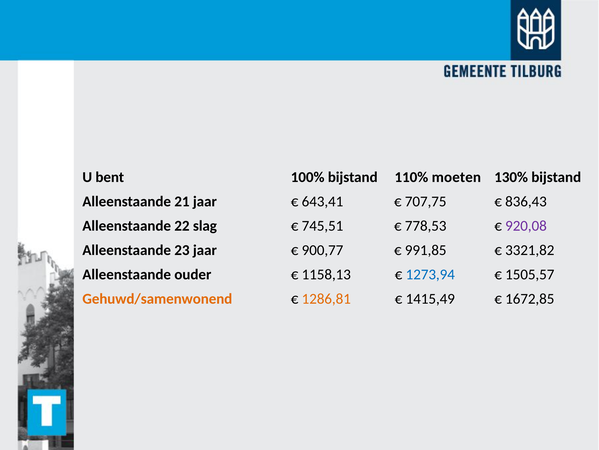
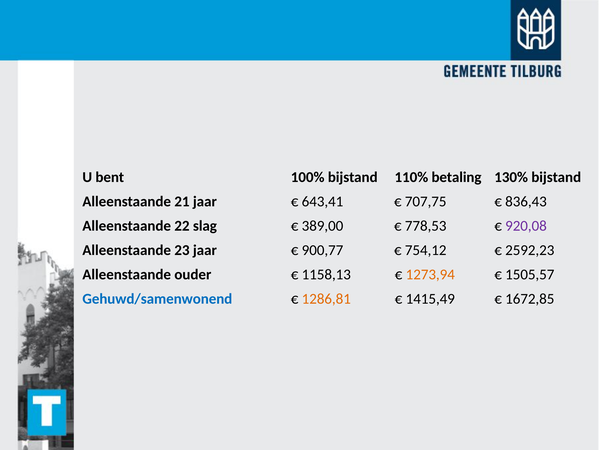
moeten: moeten -> betaling (456, 177)
745,51: 745,51 -> 389,00 (322, 226)
991,85: 991,85 -> 754,12 (426, 250)
3321,82: 3321,82 -> 2592,23 (530, 250)
1273,94 colour: blue -> orange (430, 274)
Gehuwd/samenwonend colour: orange -> blue (157, 298)
